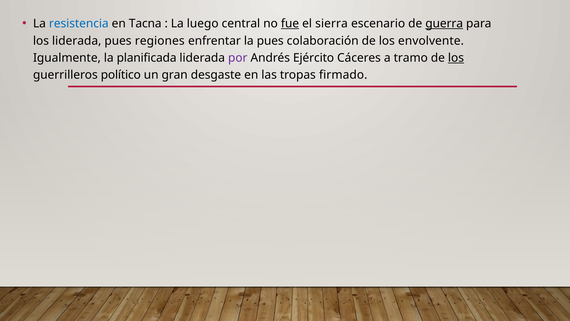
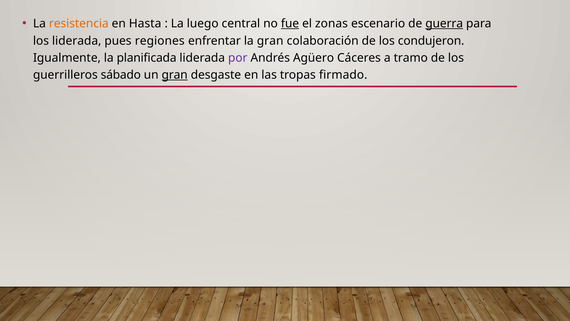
resistencia colour: blue -> orange (79, 24)
Tacna: Tacna -> Hasta (145, 24)
sierra: sierra -> zonas (331, 24)
la pues: pues -> gran (270, 41)
envolvente: envolvente -> condujeron (431, 41)
Ejército: Ejército -> Agüero (314, 58)
los underline: present -> none (456, 58)
político: político -> sábado (121, 75)
gran underline: none -> present (175, 75)
